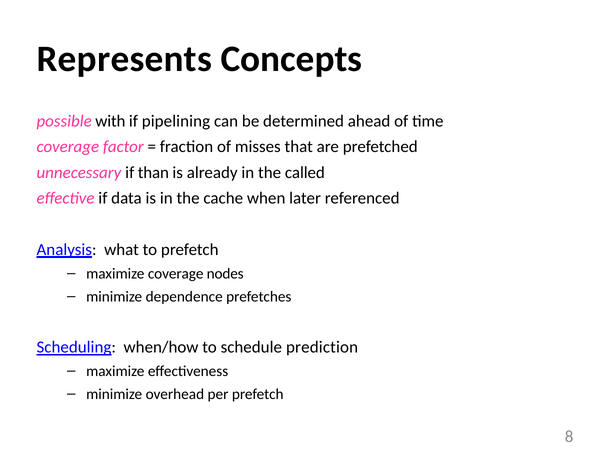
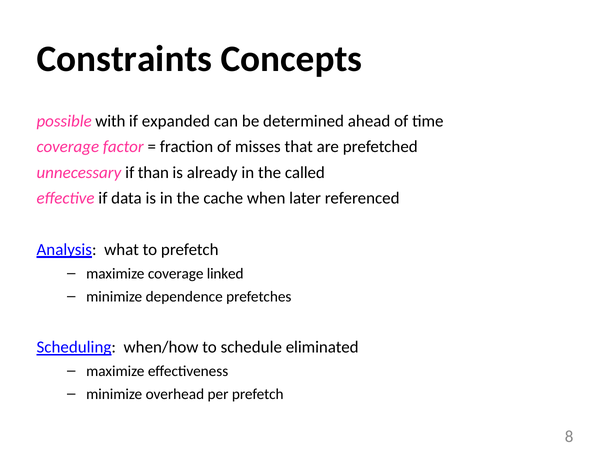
Represents: Represents -> Constraints (124, 59)
pipelining: pipelining -> expanded (176, 121)
nodes: nodes -> linked (225, 274)
prediction: prediction -> eliminated (322, 348)
